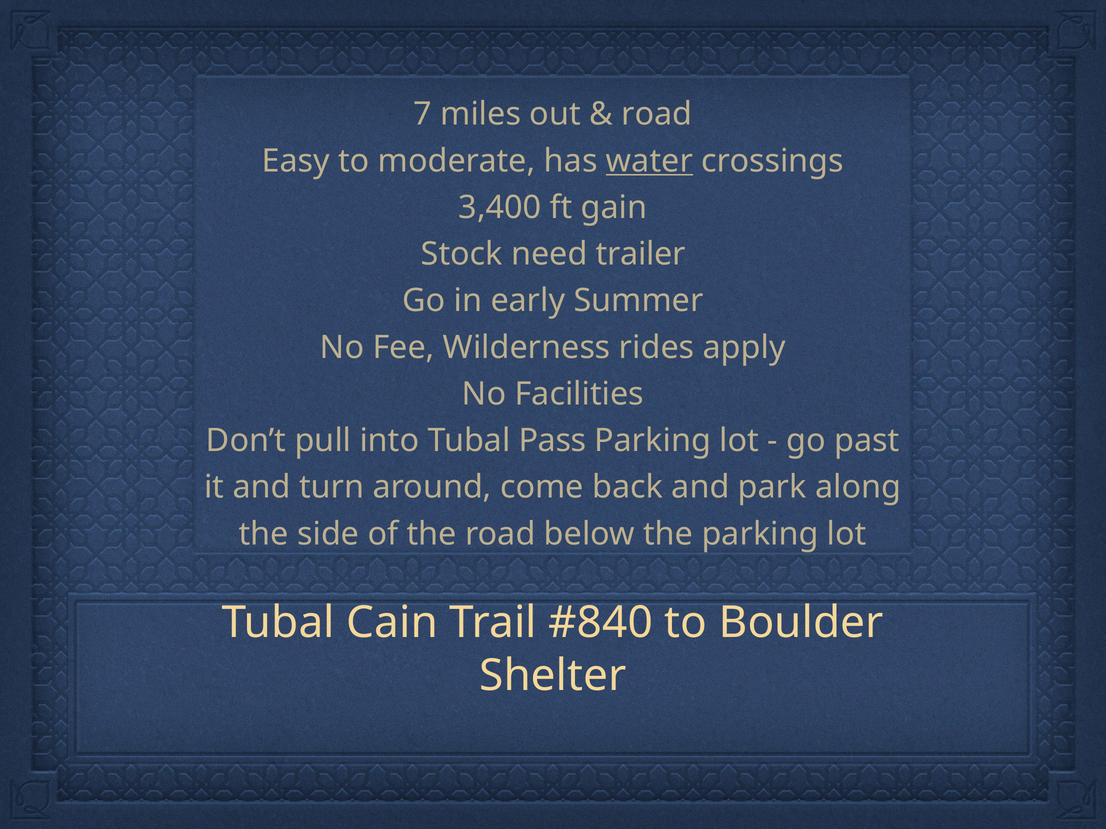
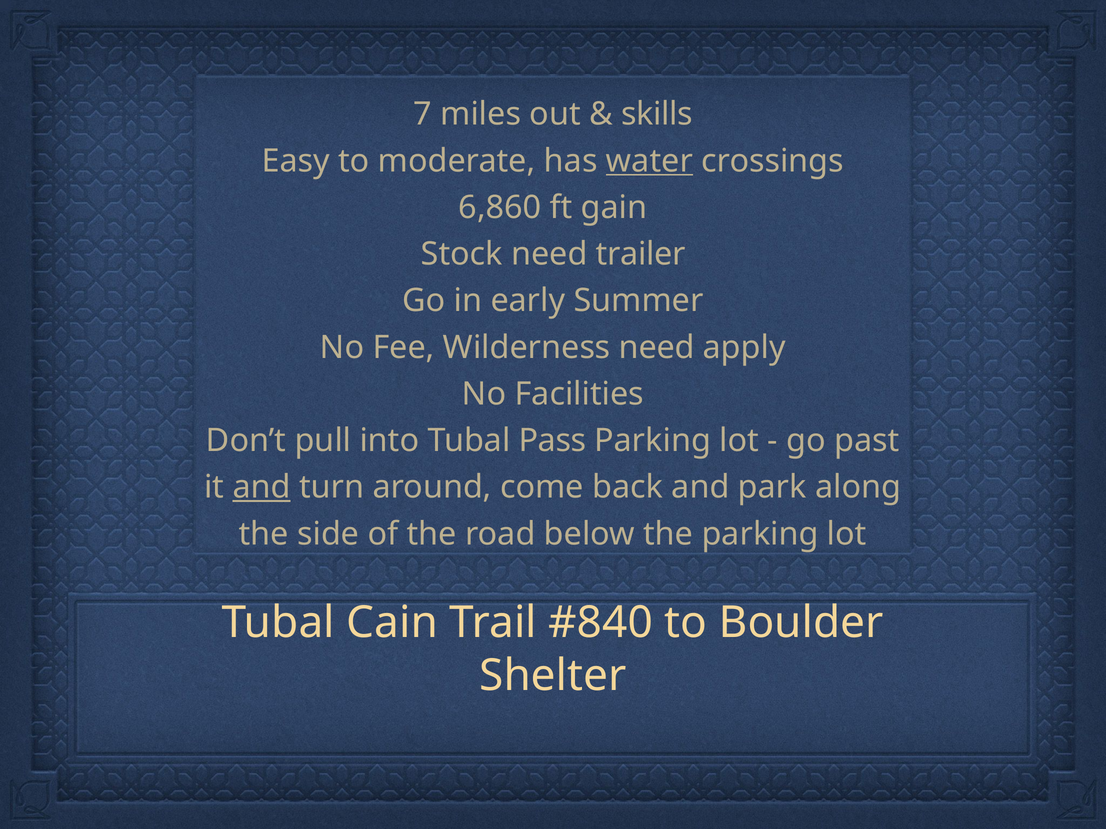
road: road -> skills (657, 114)
3,400: 3,400 -> 6,860 (500, 208)
Wilderness rides: rides -> need (657, 348)
and underline: none -> present (262, 488)
